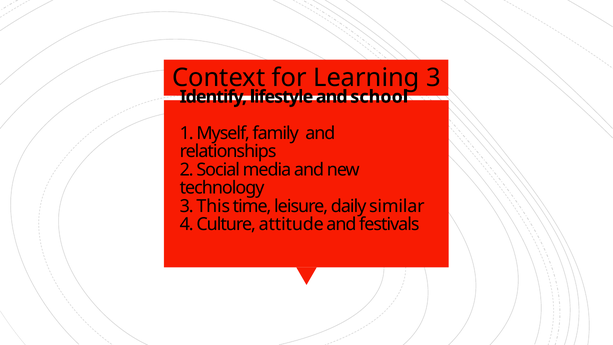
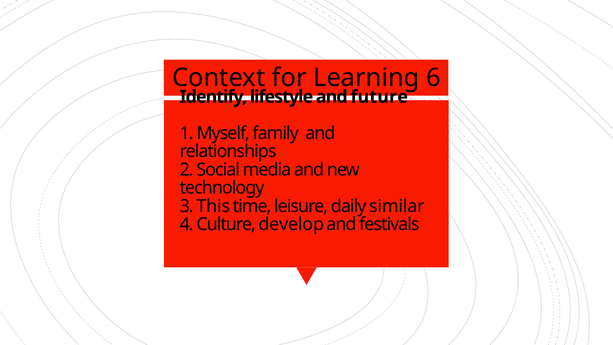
Learning 3: 3 -> 6 (434, 78)
school: school -> future (379, 97)
attitude: attitude -> develop (291, 224)
